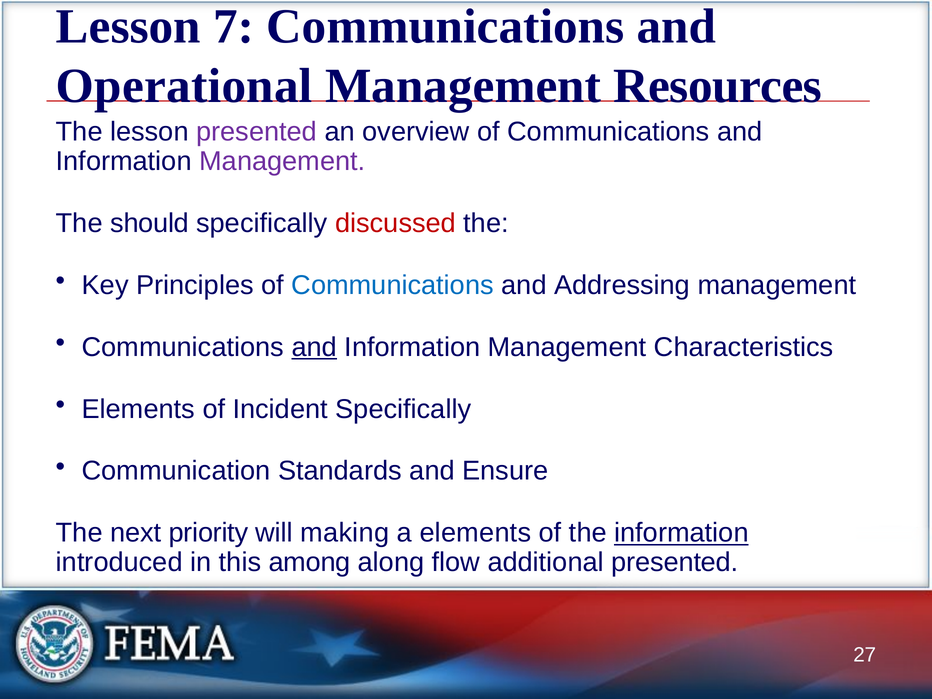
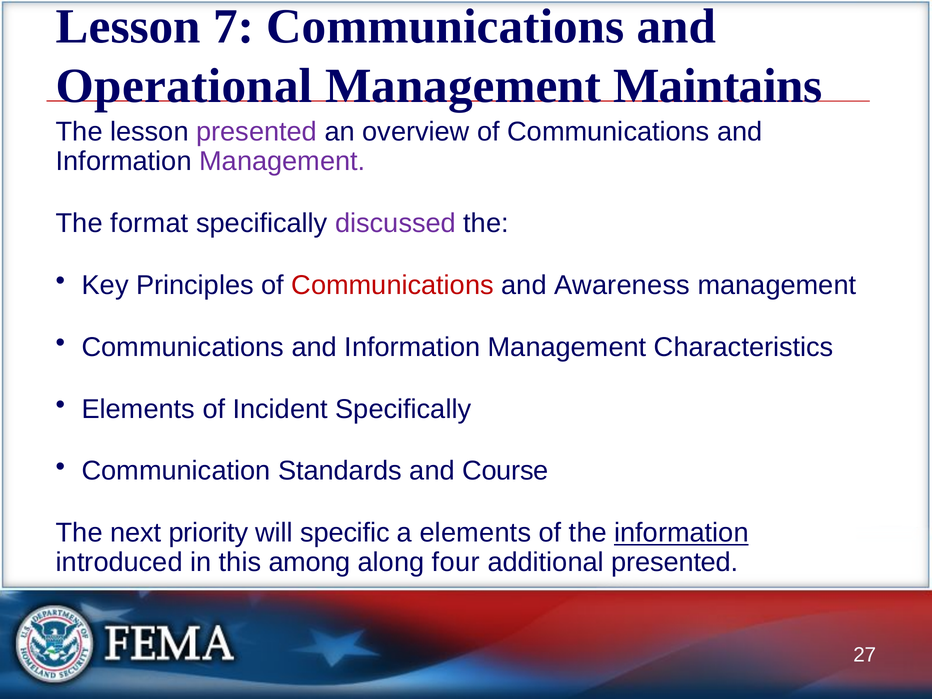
Resources: Resources -> Maintains (718, 86)
should: should -> format (149, 223)
discussed colour: red -> purple (396, 223)
Communications colour: blue -> red (393, 285)
Addressing: Addressing -> Awareness (622, 285)
and underline: present -> none (314, 347)
Ensure: Ensure -> Course (505, 471)
making: making -> specific (345, 533)
flow: flow -> four (456, 562)
